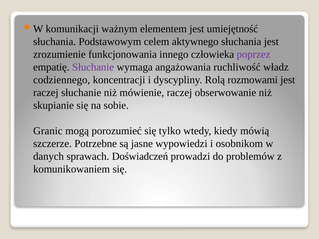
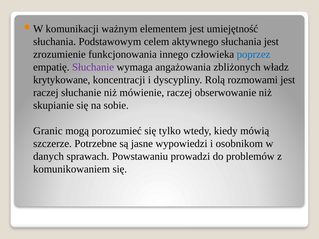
poprzez colour: purple -> blue (254, 54)
ruchliwość: ruchliwość -> zbliżonych (237, 67)
codziennego: codziennego -> krytykowane (62, 80)
Doświadczeń: Doświadczeń -> Powstawaniu (140, 156)
